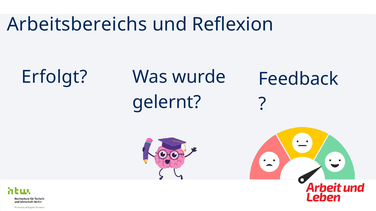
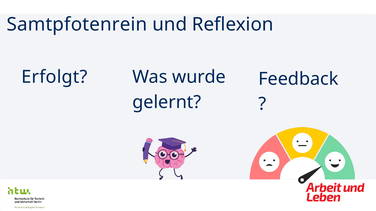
Arbeitsbereichs: Arbeitsbereichs -> Samtpfotenrein (77, 24)
